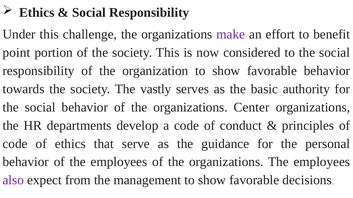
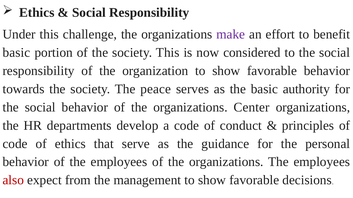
point: point -> basic (16, 53)
vastly: vastly -> peace (156, 89)
also colour: purple -> red (13, 181)
